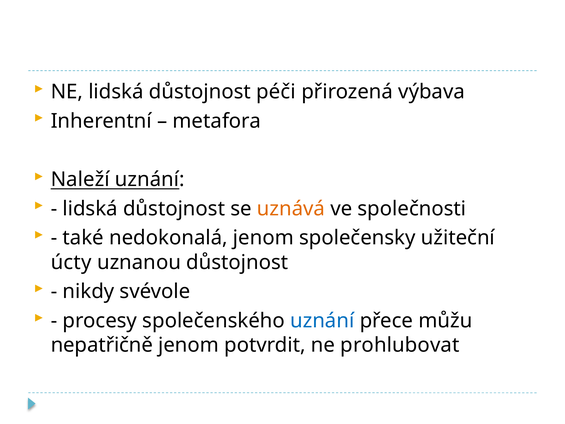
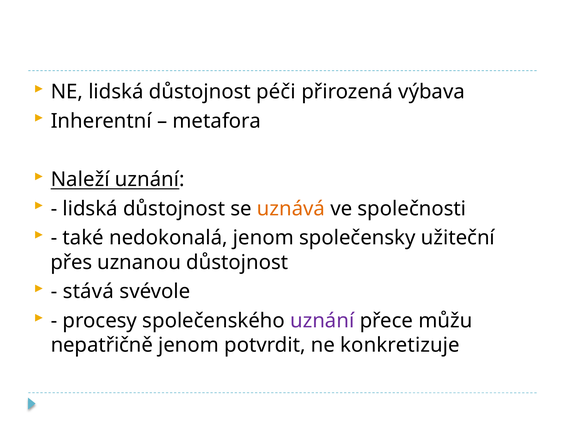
úcty: úcty -> přes (71, 262)
nikdy: nikdy -> stává (88, 291)
uznání colour: blue -> purple (322, 321)
prohlubovat: prohlubovat -> konkretizuje (400, 345)
